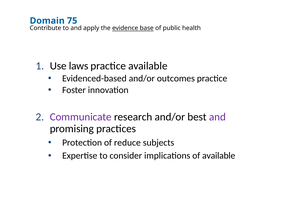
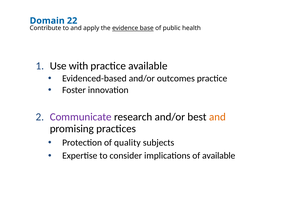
75: 75 -> 22 (72, 21)
laws: laws -> with (79, 66)
and colour: purple -> orange (217, 117)
reduce: reduce -> quality (127, 143)
